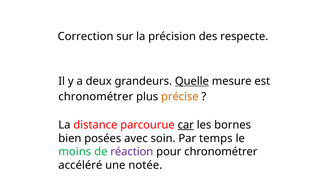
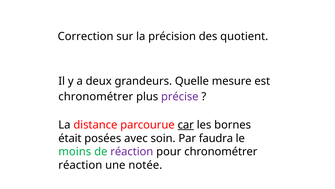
respecte: respecte -> quotient (244, 36)
Quelle underline: present -> none (192, 81)
précise colour: orange -> purple (180, 96)
bien: bien -> était (70, 138)
temps: temps -> faudra (216, 138)
accéléré: accéléré -> réaction (80, 165)
